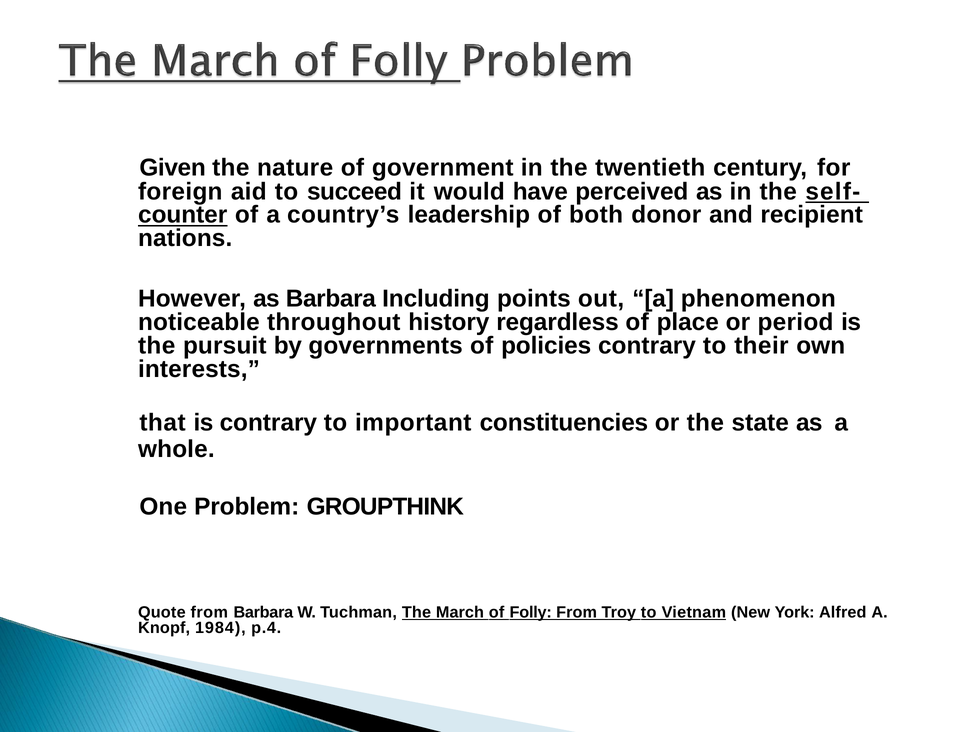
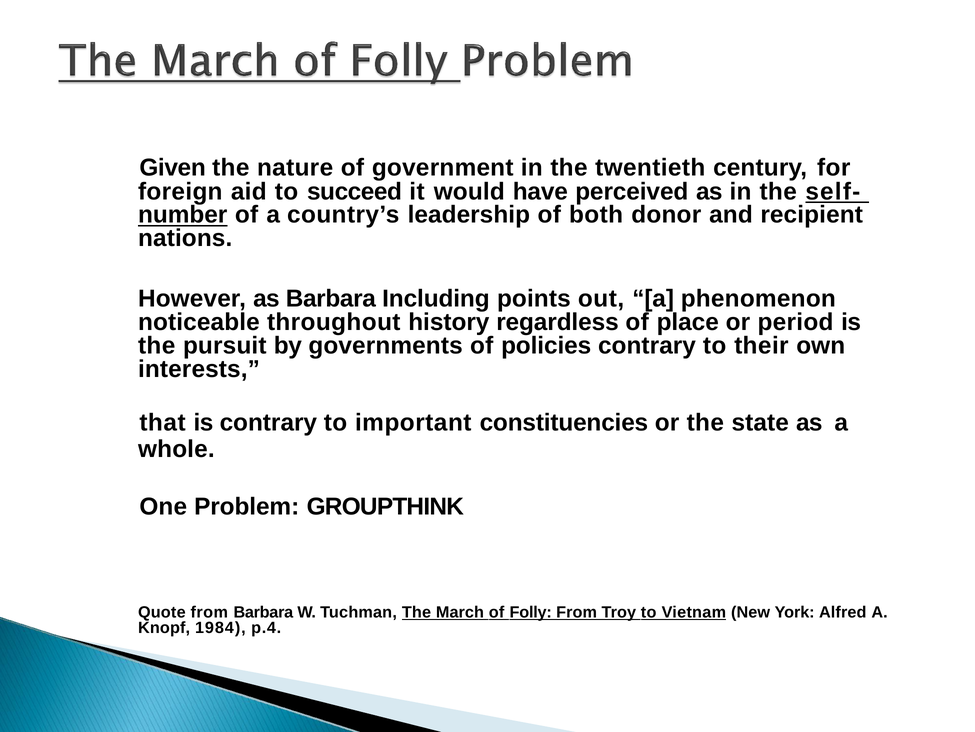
counter: counter -> number (183, 215)
